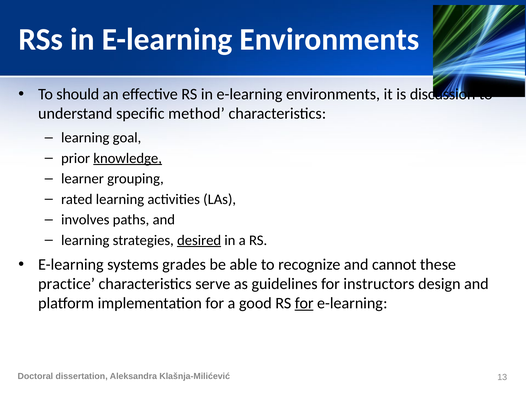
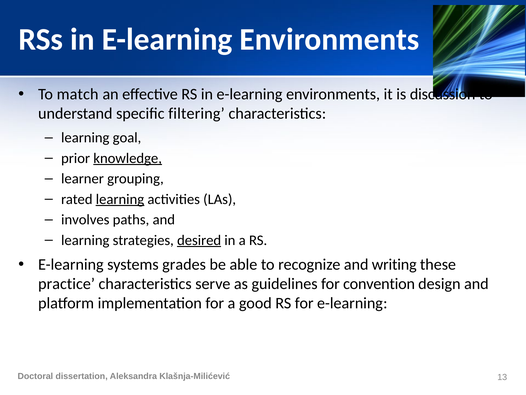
should: should -> match (78, 94)
method: method -> filtering (196, 113)
learning underline: none -> present (120, 199)
cannot: cannot -> writing (394, 264)
instructors: instructors -> convention (379, 284)
for underline: present -> none (304, 303)
